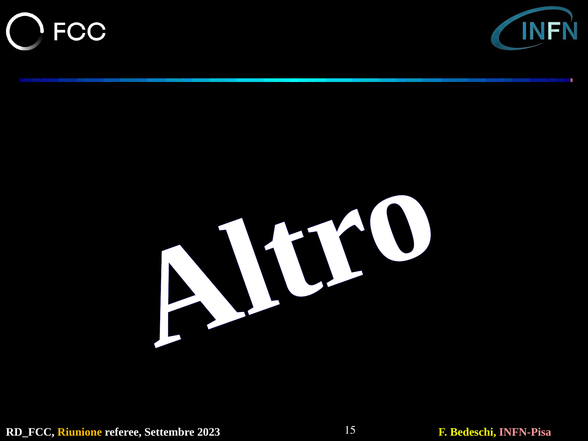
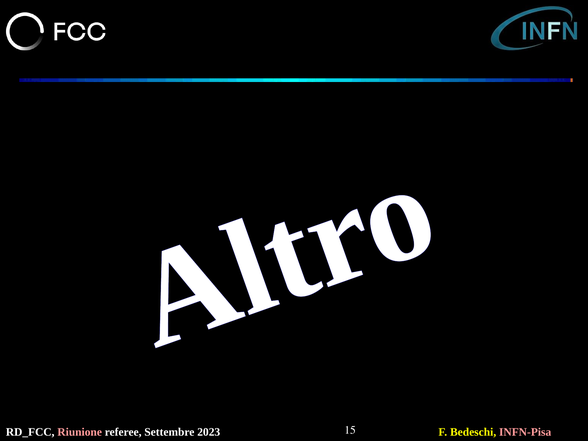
Riunione colour: yellow -> pink (80, 432)
